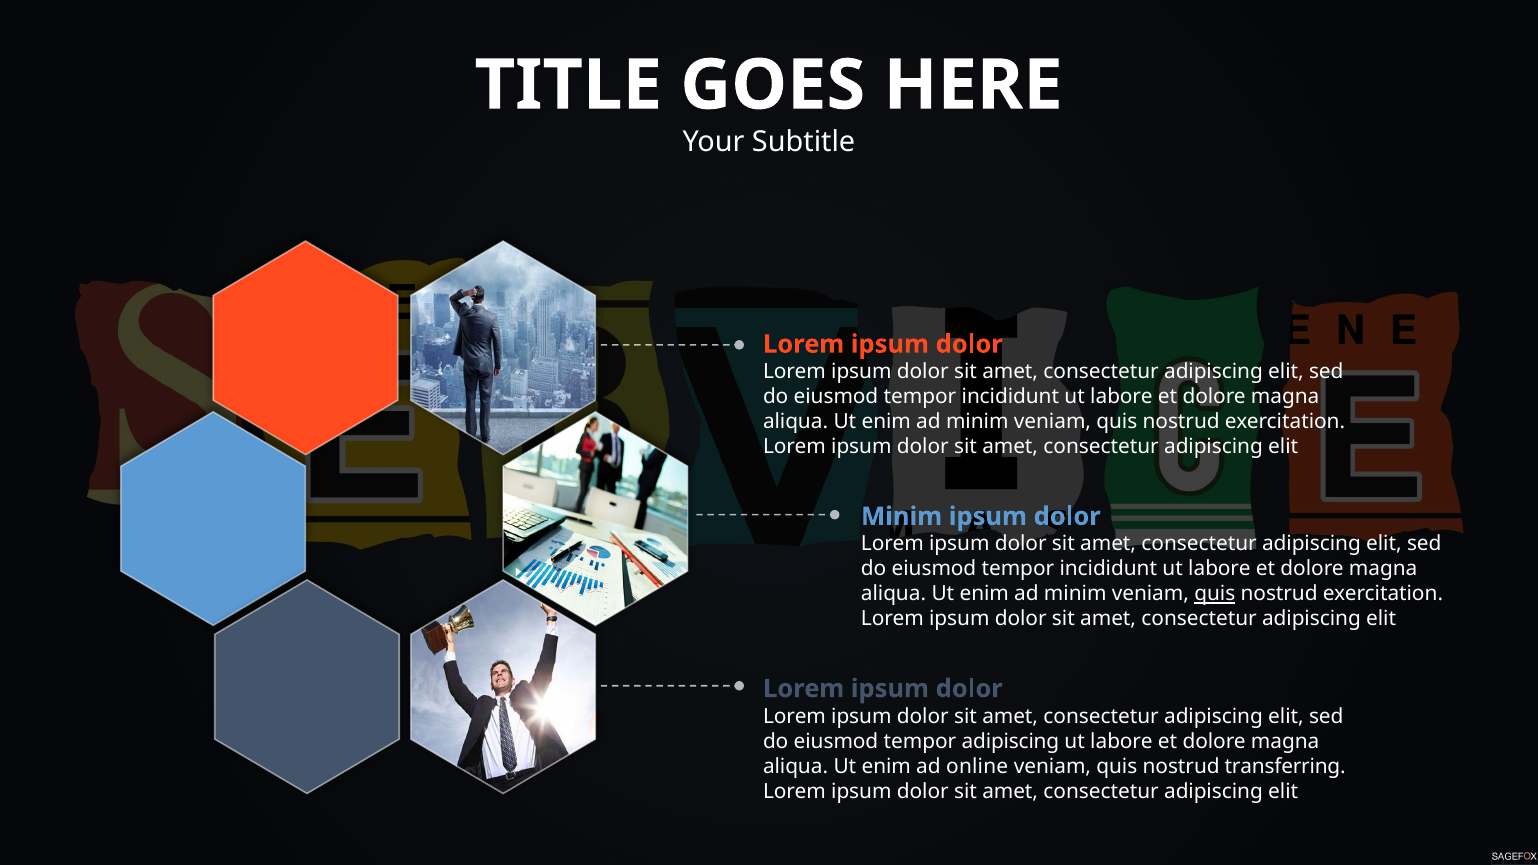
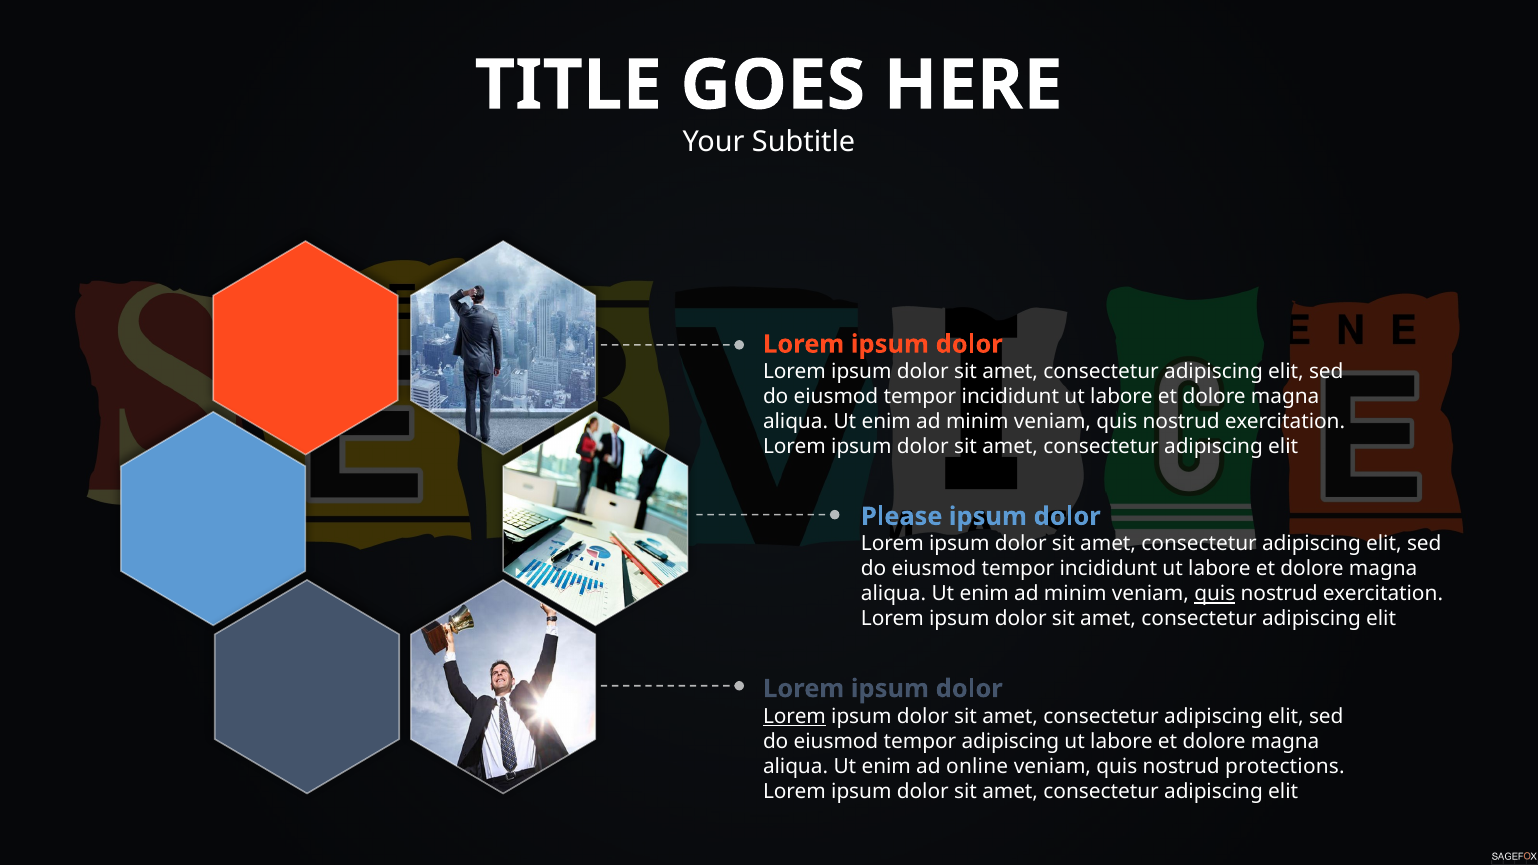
Minim: Minim -> Please (902, 517)
Lorem underline: none -> present (794, 716)
transferring: transferring -> protections (1285, 766)
